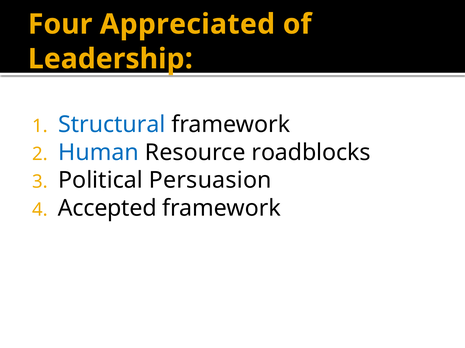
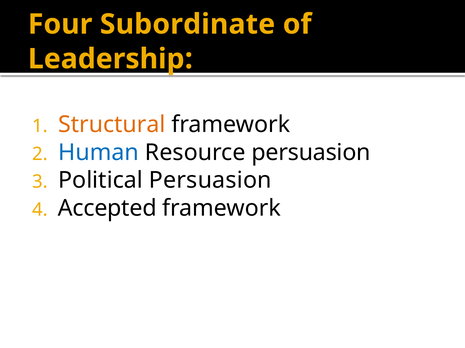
Appreciated: Appreciated -> Subordinate (187, 24)
Structural colour: blue -> orange (112, 125)
Resource roadblocks: roadblocks -> persuasion (311, 153)
